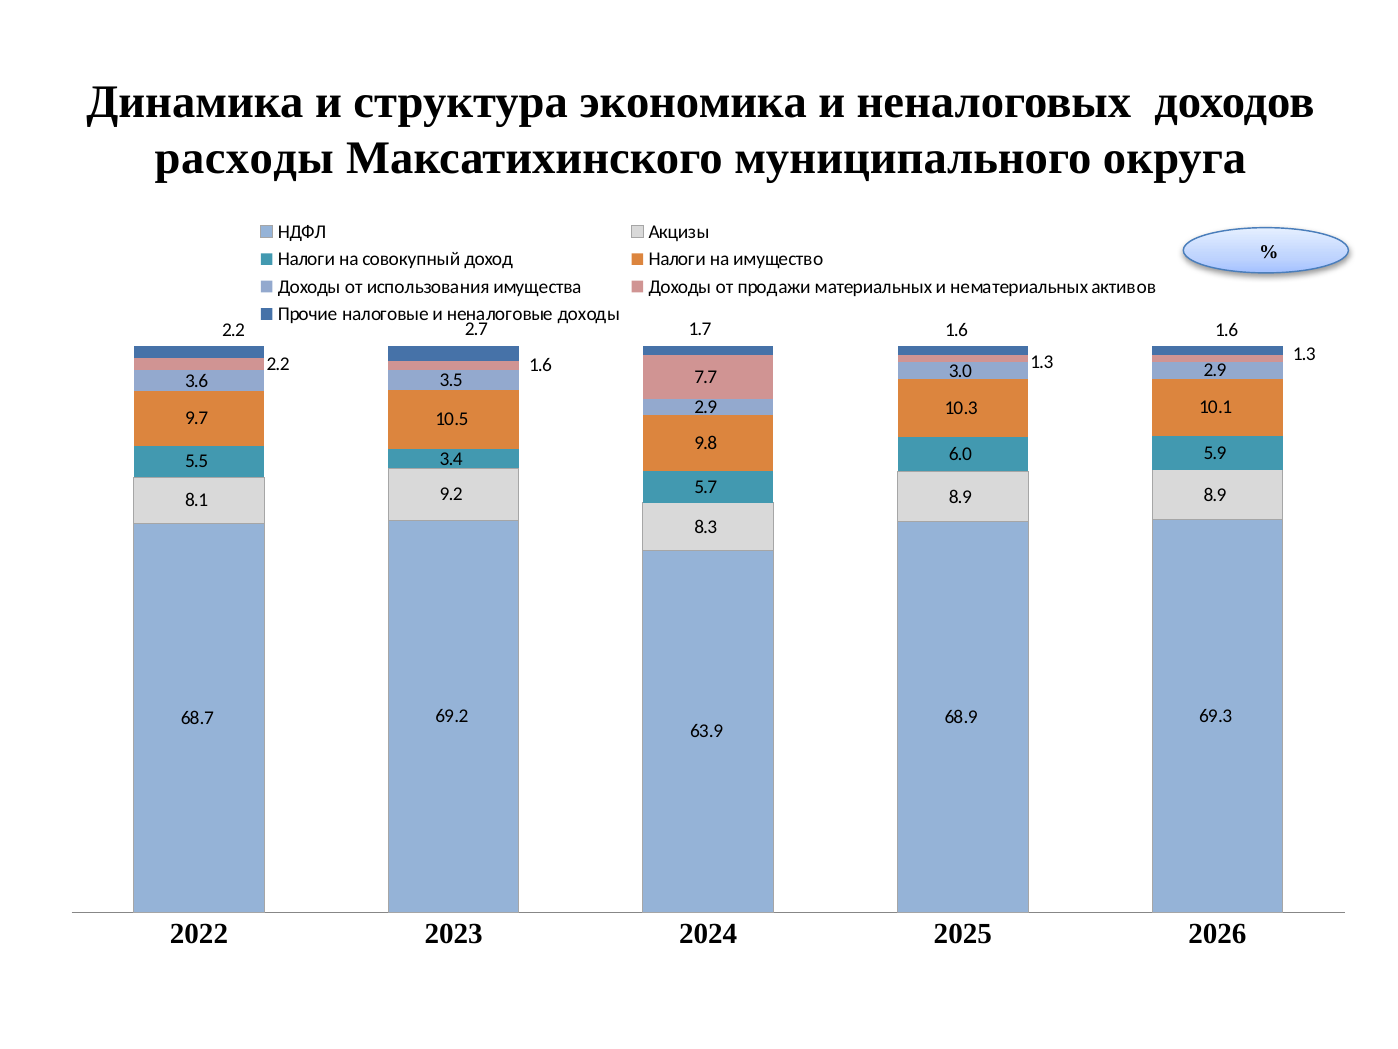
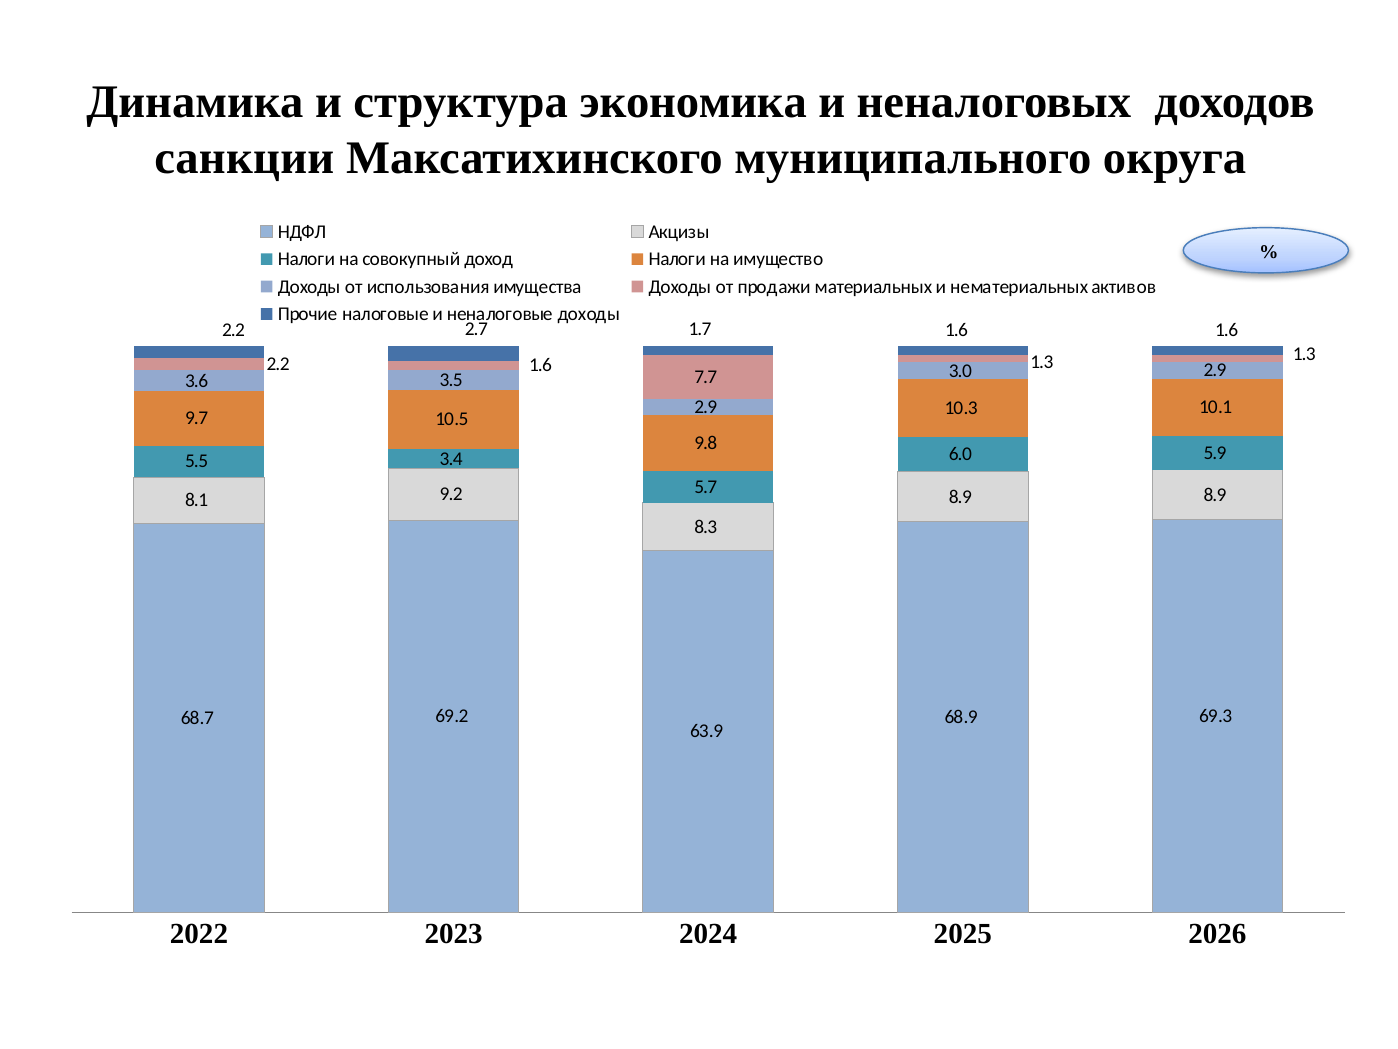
расходы: расходы -> санкции (244, 158)
